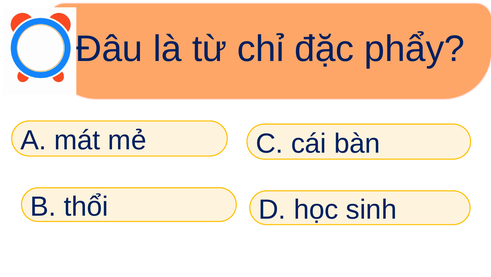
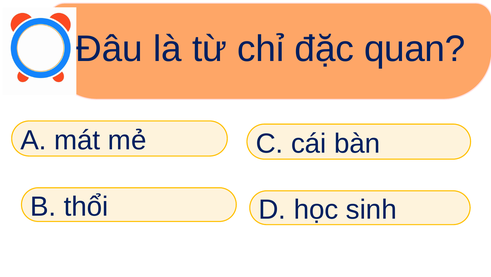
phẩy: phẩy -> quan (415, 49)
